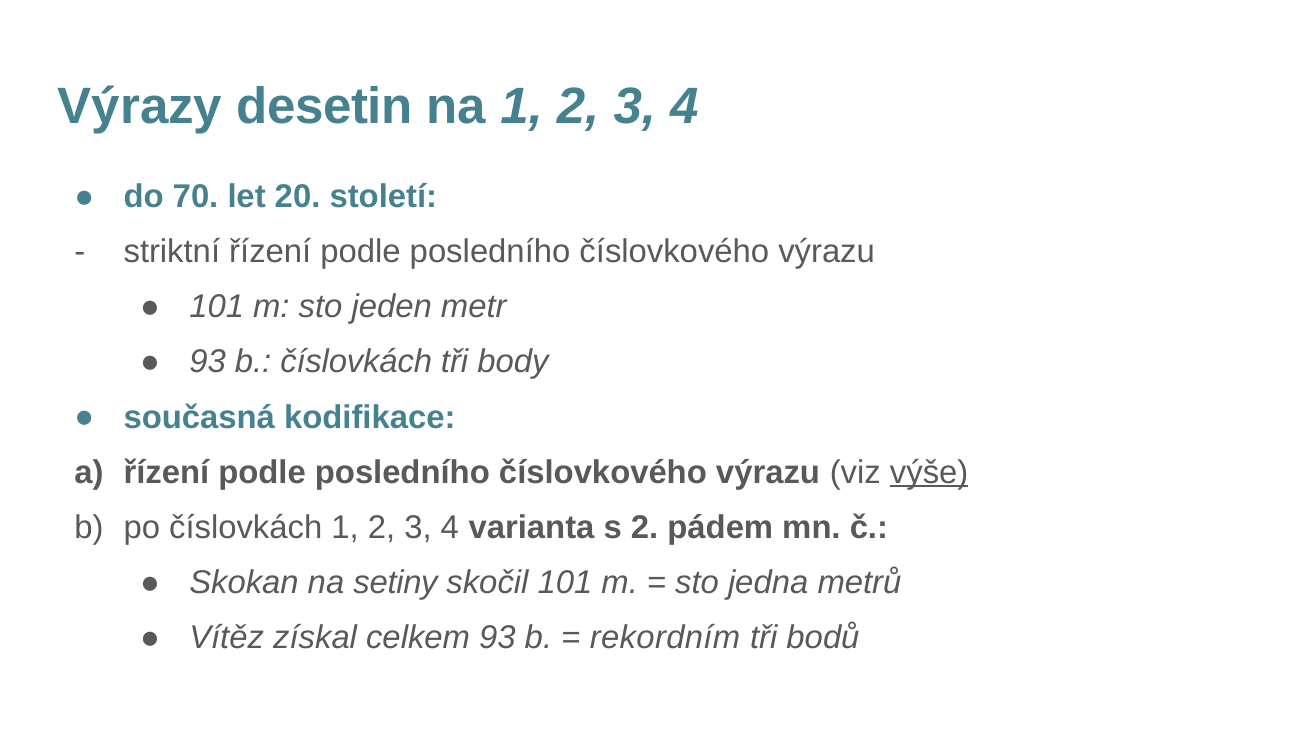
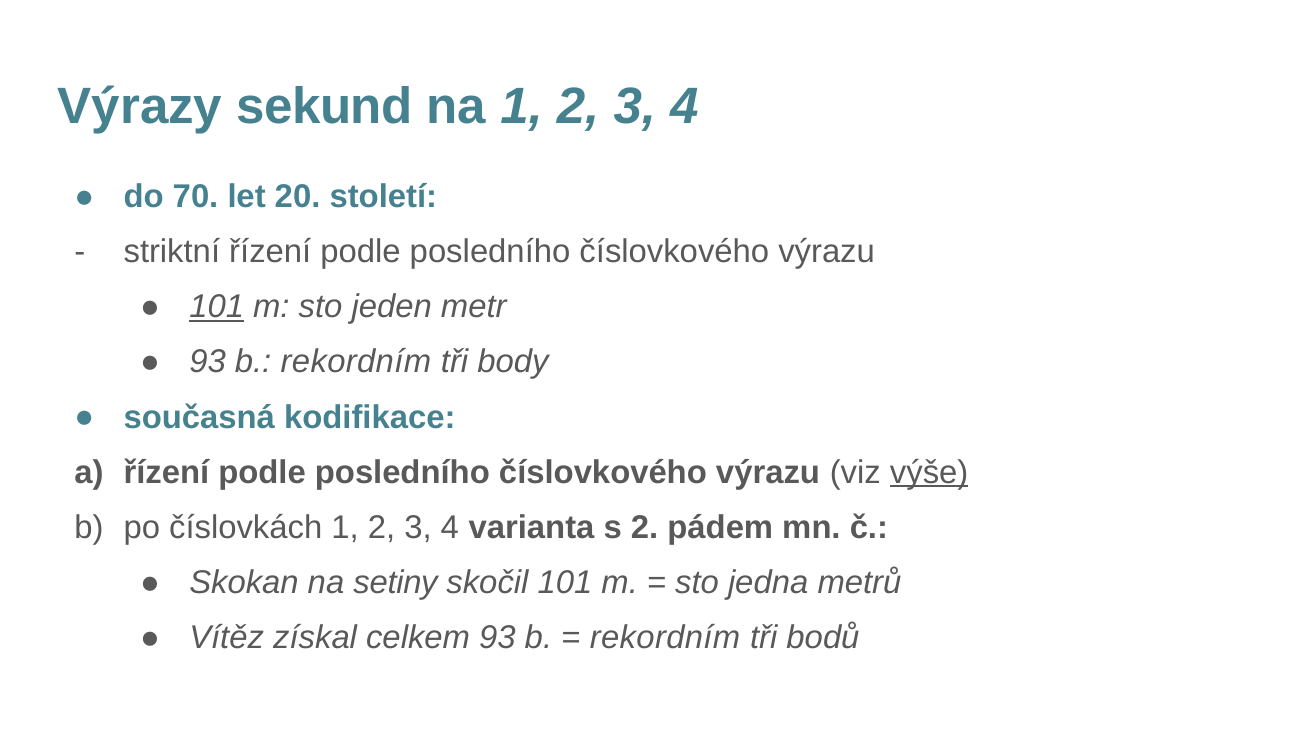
desetin: desetin -> sekund (325, 106)
101 underline: none -> present (217, 307)
b číslovkách: číslovkách -> rekordním (356, 362)
